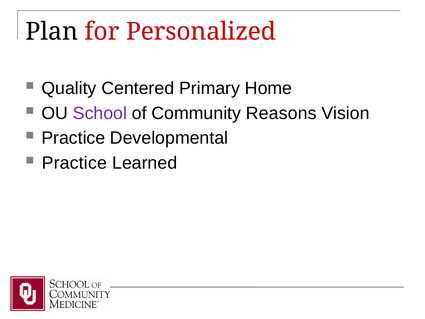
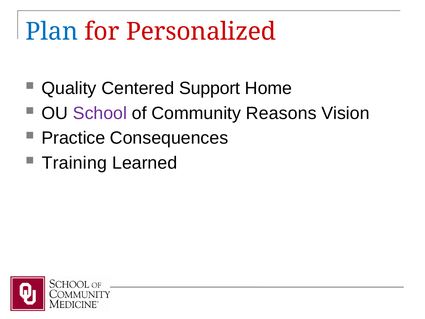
Plan colour: black -> blue (52, 32)
Primary: Primary -> Support (210, 88)
Developmental: Developmental -> Consequences (169, 138)
Practice: Practice -> Training (74, 163)
